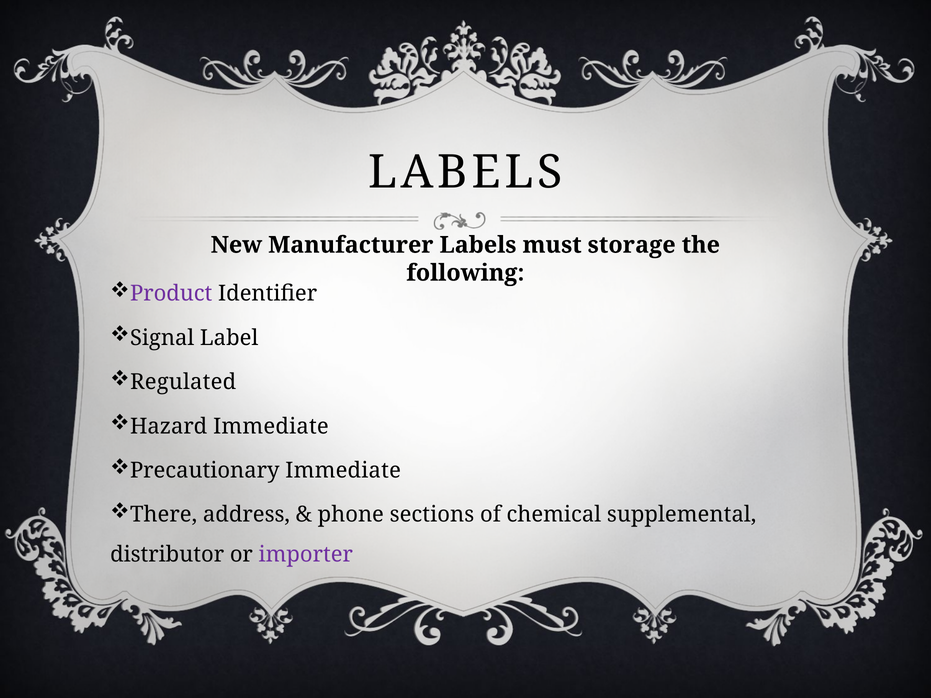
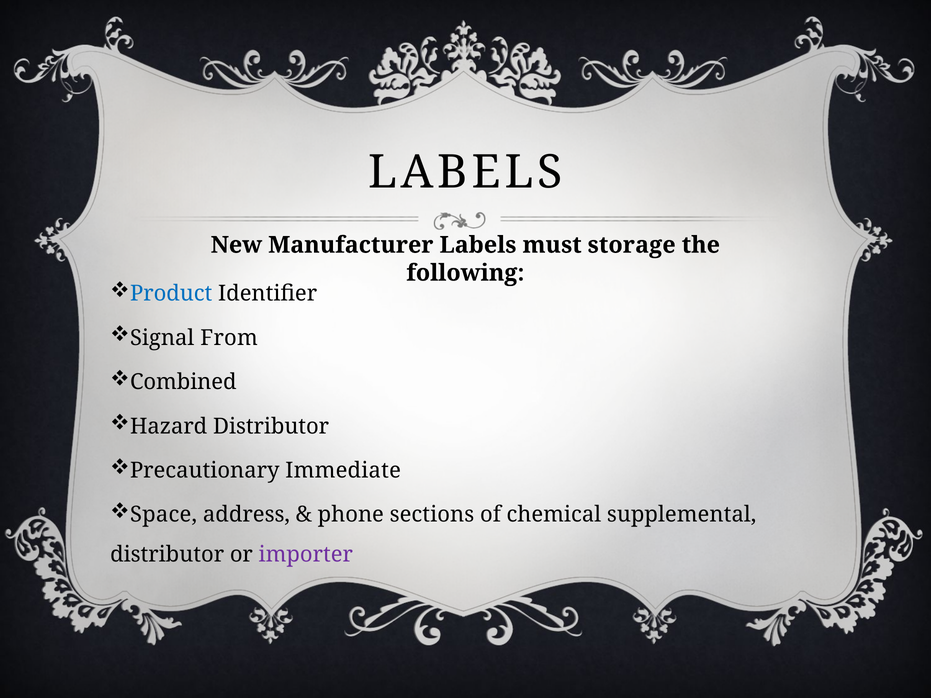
Product colour: purple -> blue (171, 294)
Label: Label -> From (229, 338)
Regulated: Regulated -> Combined (183, 382)
Hazard Immediate: Immediate -> Distributor (271, 426)
There: There -> Space (164, 515)
